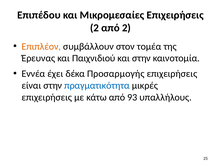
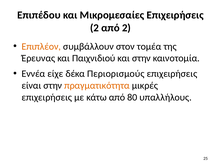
έχει: έχει -> είχε (55, 74)
Προσαρμογής: Προσαρμογής -> Περιορισμούς (116, 74)
πραγματικότητα colour: blue -> orange (97, 85)
93: 93 -> 80 (132, 97)
